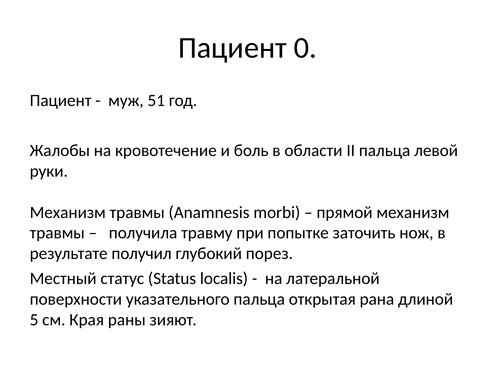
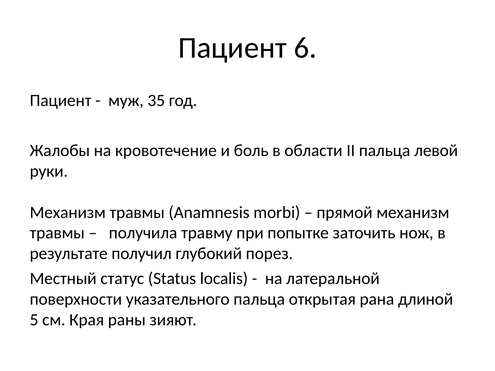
0: 0 -> 6 (305, 48)
51: 51 -> 35 (156, 101)
